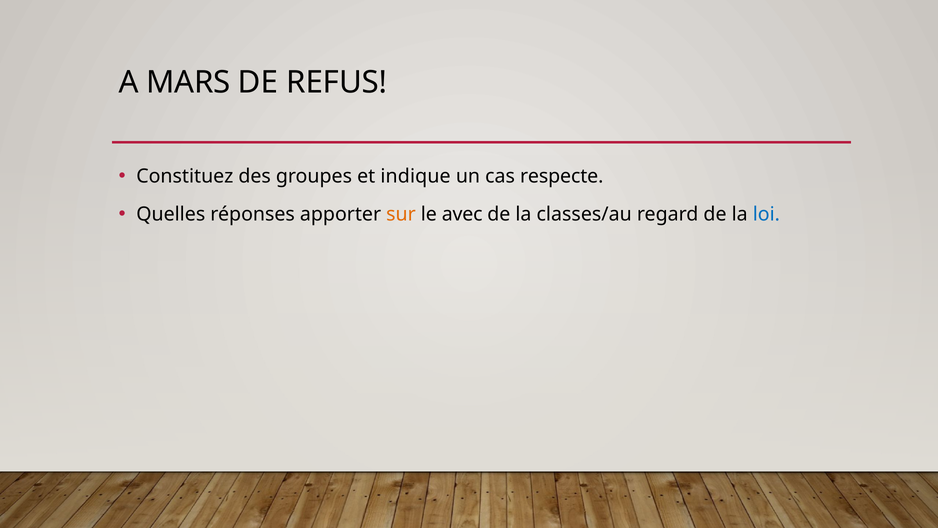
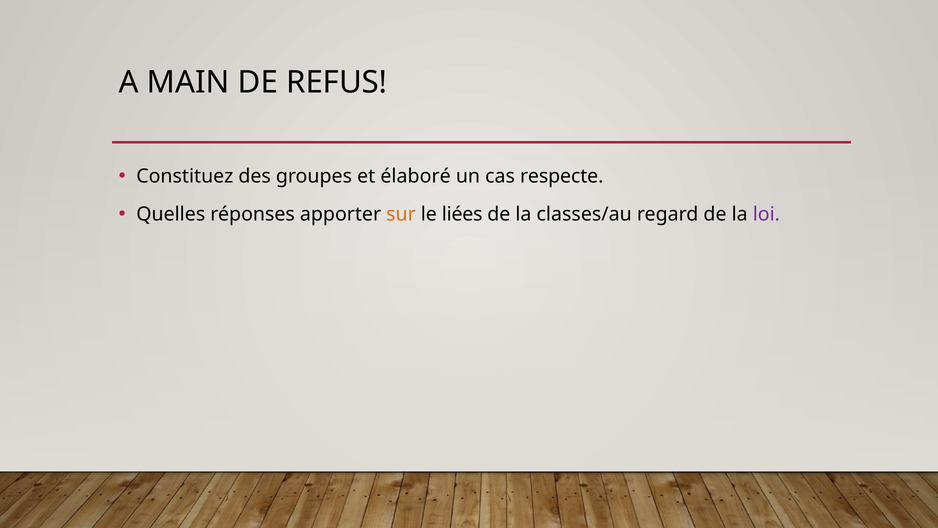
MARS: MARS -> MAIN (188, 82)
indique: indique -> élaboré (416, 176)
avec: avec -> liées (462, 214)
loi colour: blue -> purple (766, 214)
